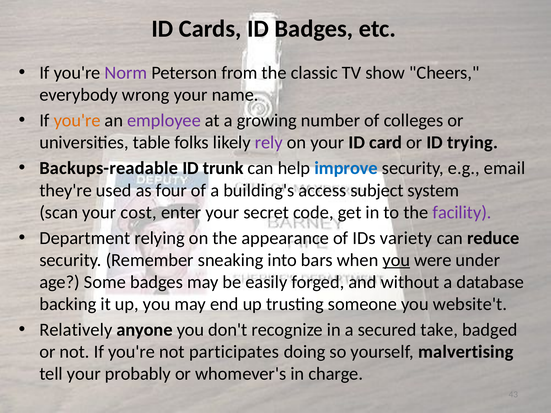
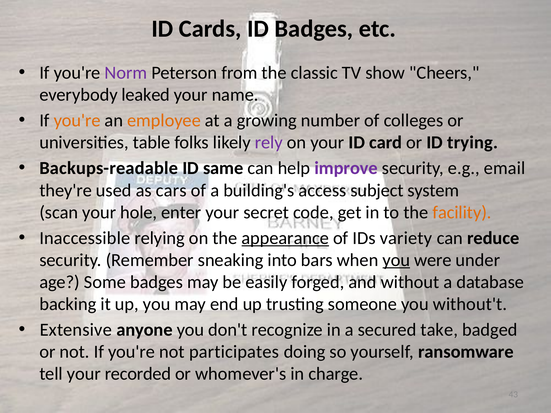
wrong: wrong -> leaked (146, 95)
employee colour: purple -> orange (164, 121)
trunk: trunk -> same (223, 168)
improve colour: blue -> purple (346, 168)
four: four -> cars (171, 190)
cost: cost -> hole (139, 212)
facility colour: purple -> orange (462, 212)
Department: Department -> Inaccessible (85, 238)
appearance underline: none -> present (285, 238)
website't: website't -> without't (470, 304)
Relatively: Relatively -> Extensive (76, 330)
malvertising: malvertising -> ransomware (466, 352)
probably: probably -> recorded (138, 374)
